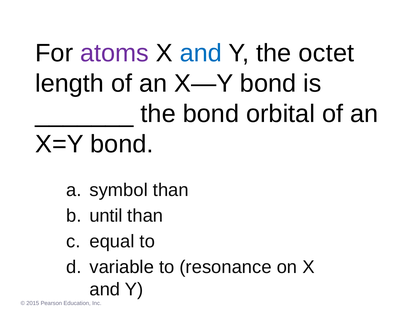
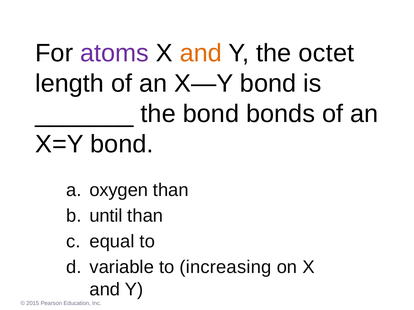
and colour: blue -> orange (201, 53)
orbital: orbital -> bonds (281, 114)
symbol: symbol -> oxygen (119, 190)
resonance: resonance -> increasing (225, 268)
